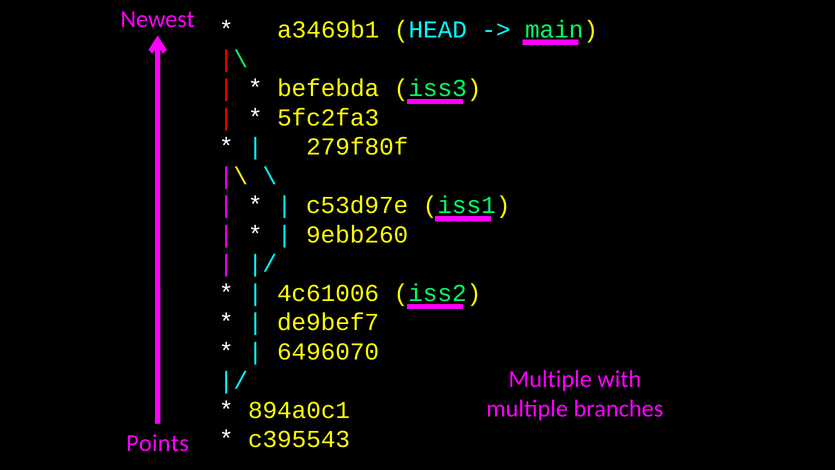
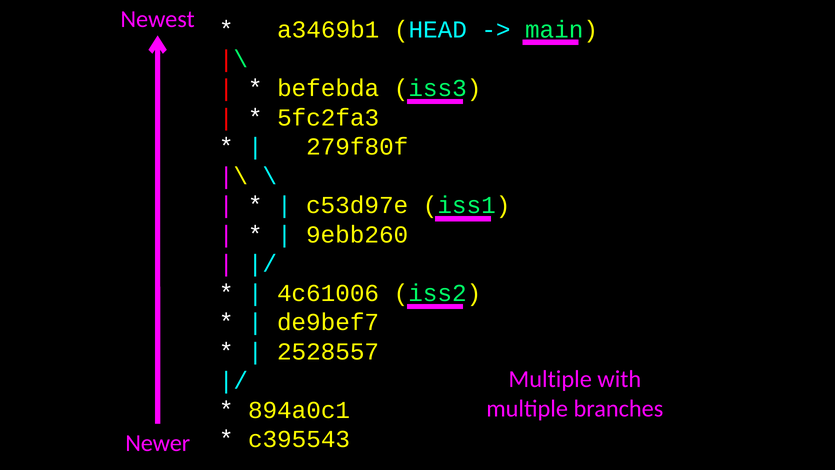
6496070: 6496070 -> 2528557 (328, 351)
Points: Points -> Newer (158, 443)
